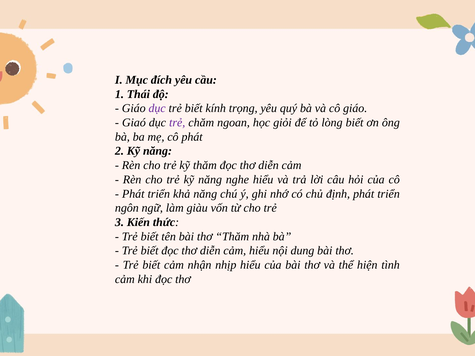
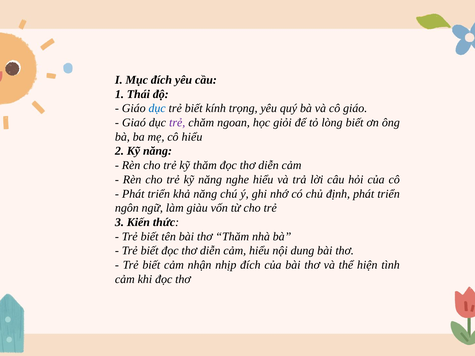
dục colour: purple -> blue (157, 108)
cô phát: phát -> hiểu (192, 137)
nhịp hiểu: hiểu -> đích (250, 265)
